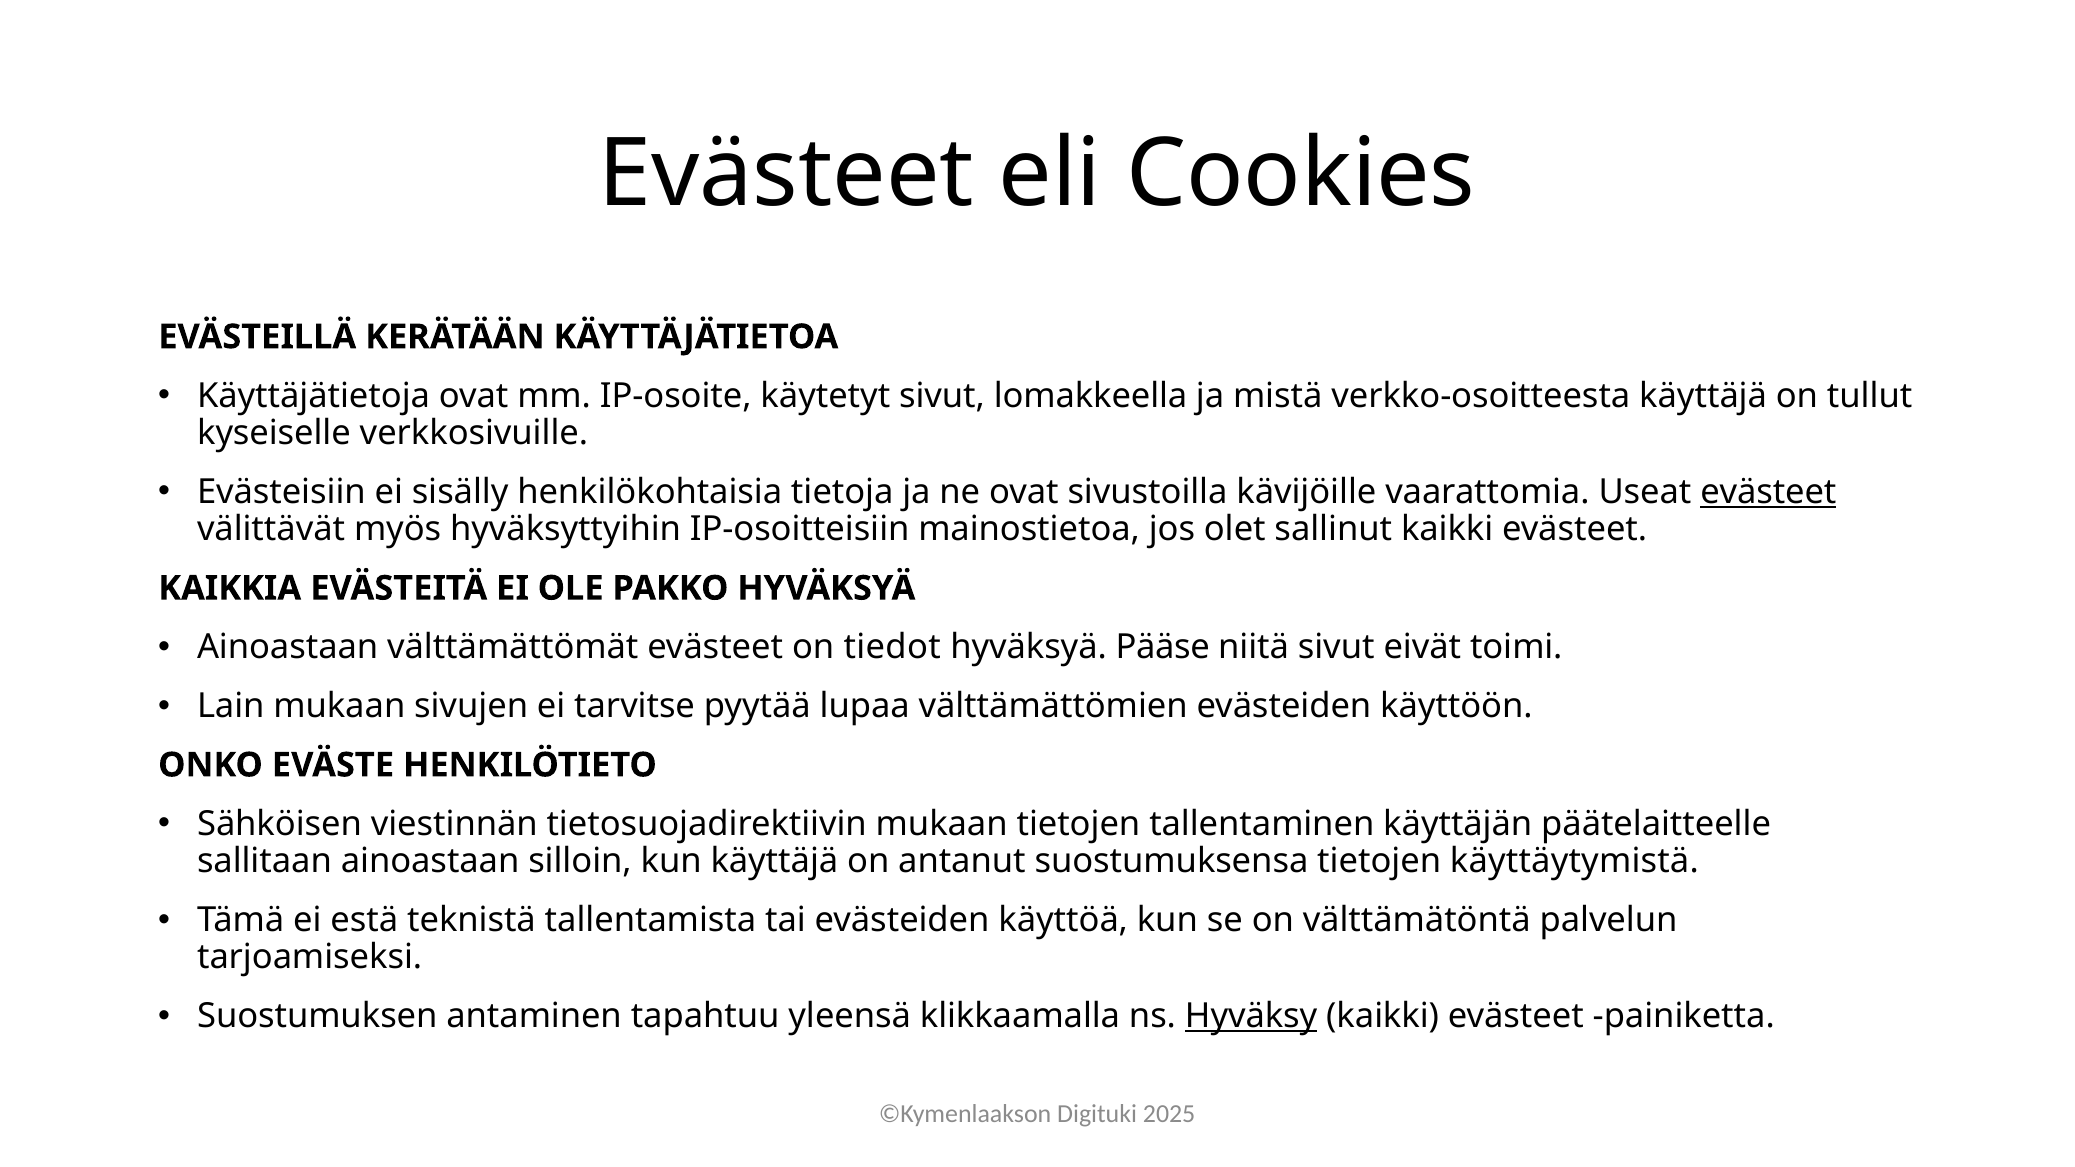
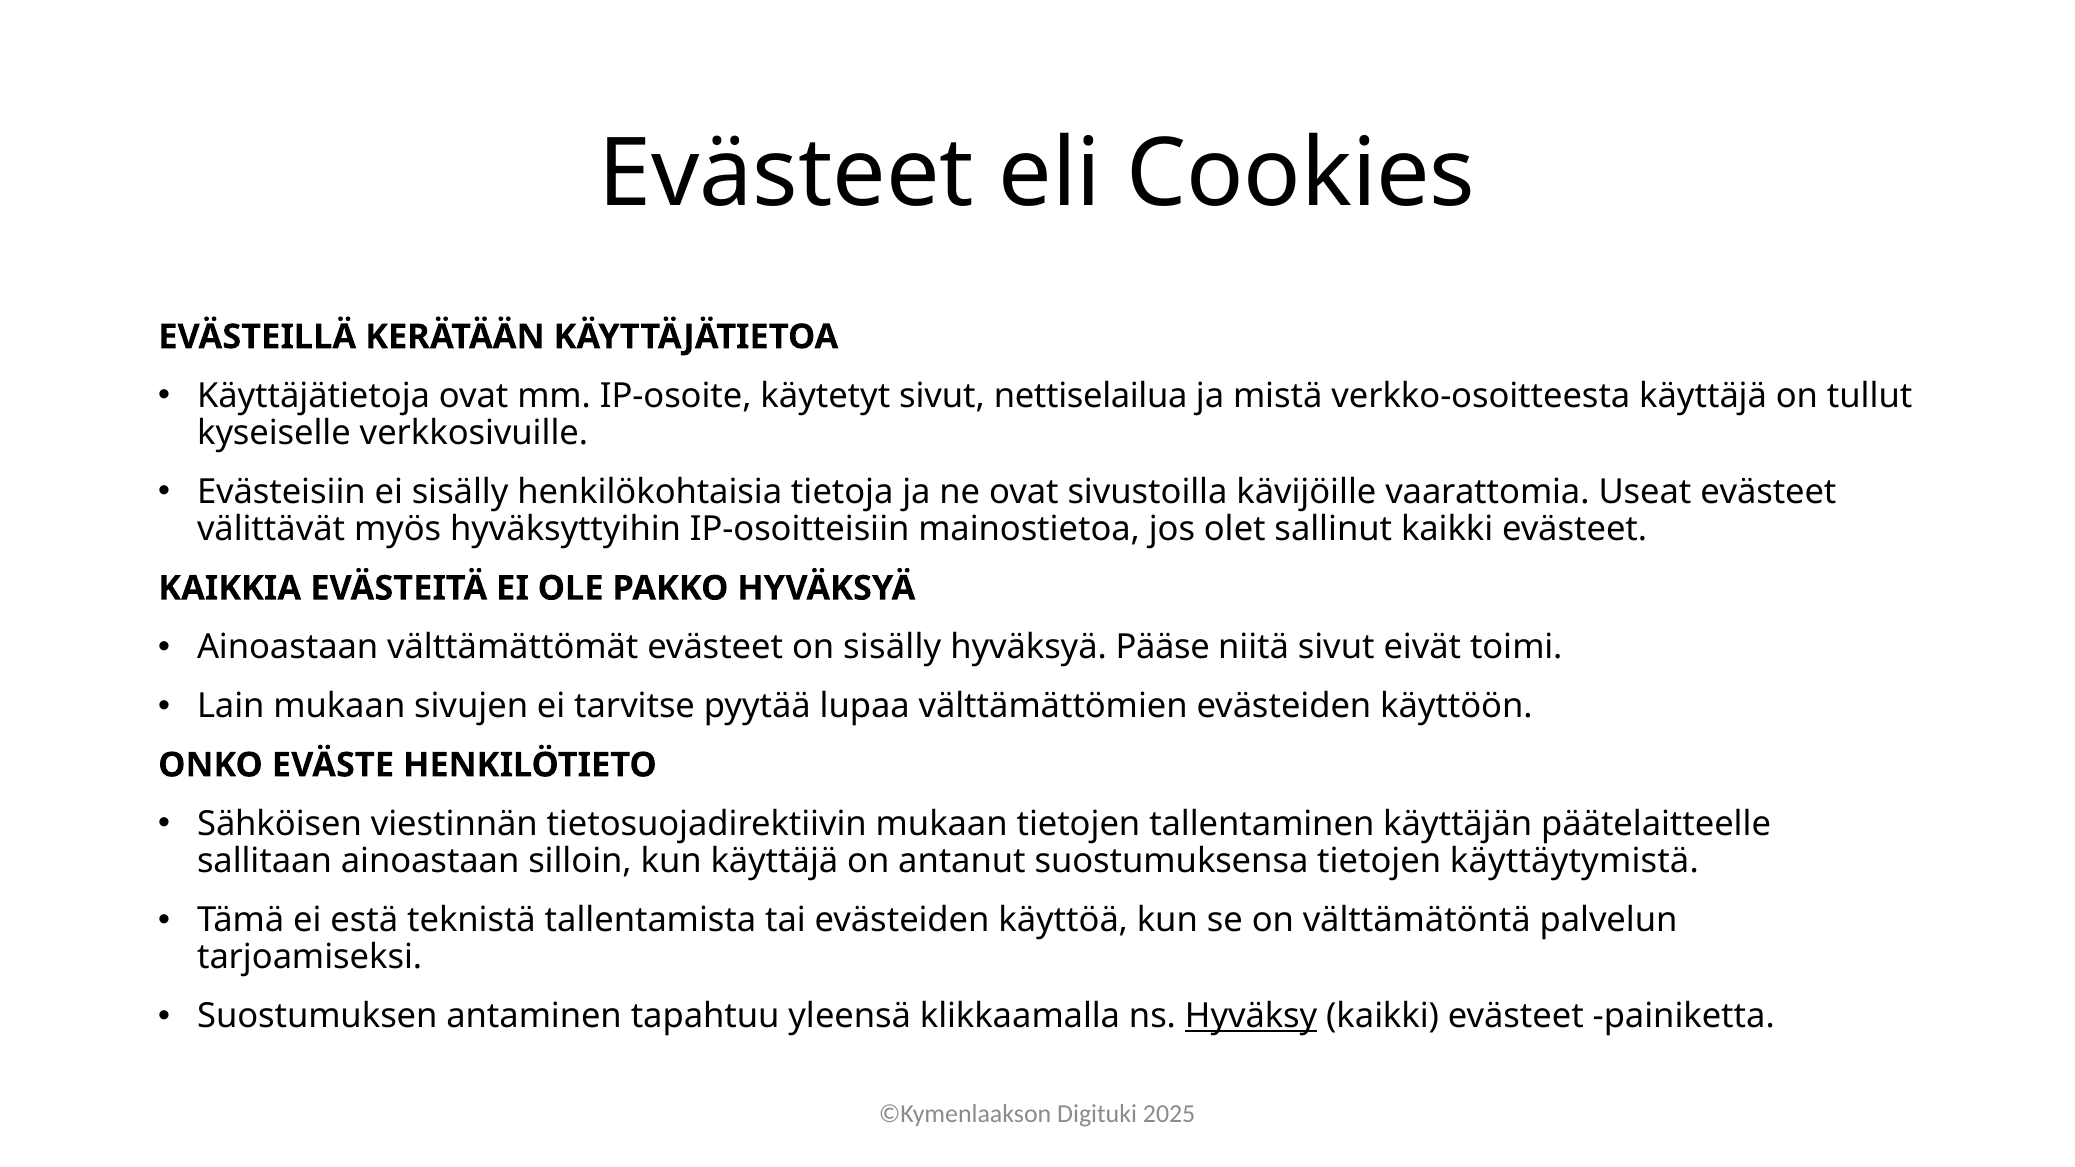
lomakkeella: lomakkeella -> nettiselailua (1091, 396)
evästeet underline: present -> none (1768, 492)
on tiedot: tiedot -> sisälly (892, 647)
